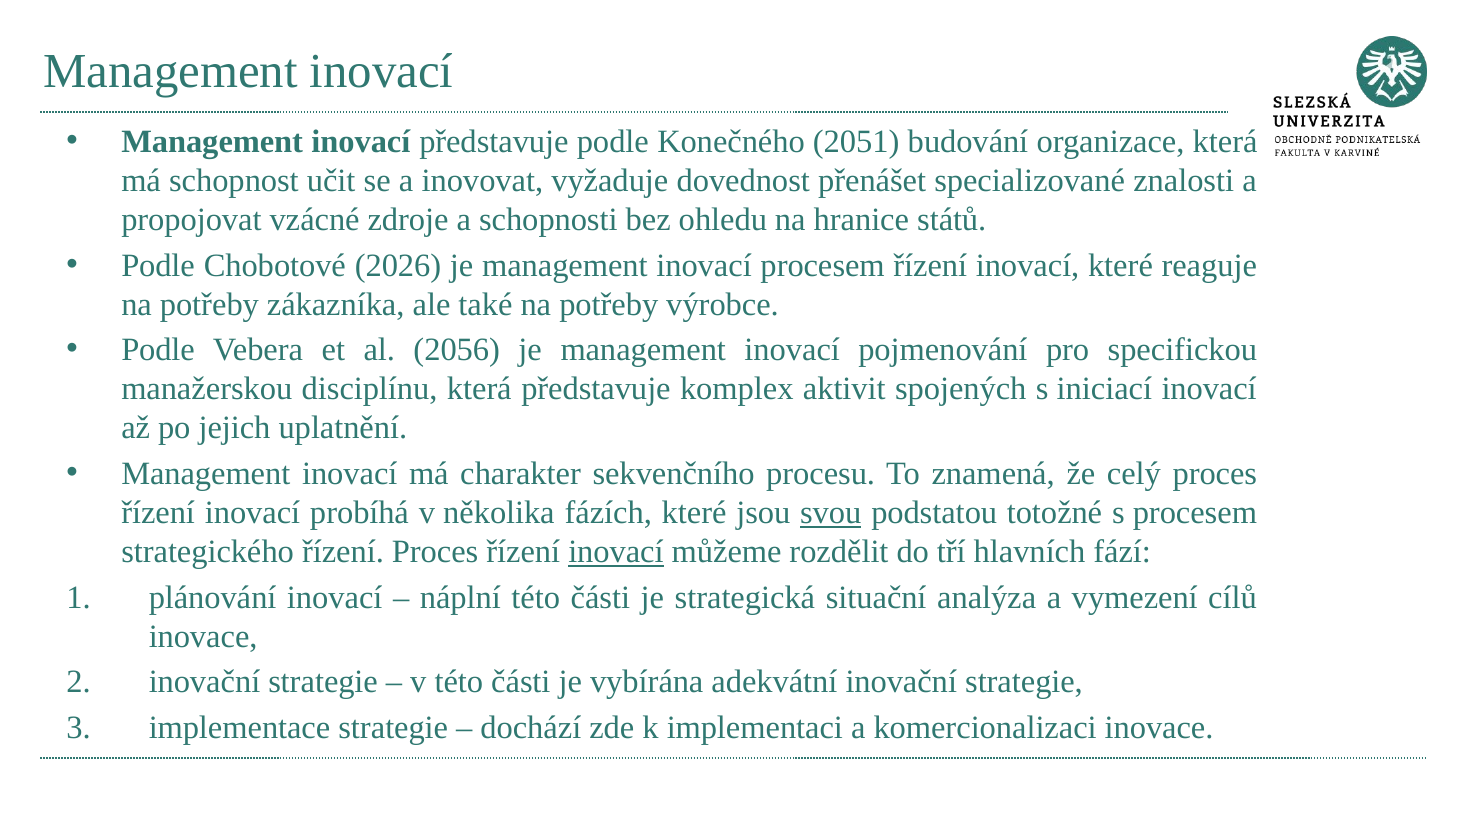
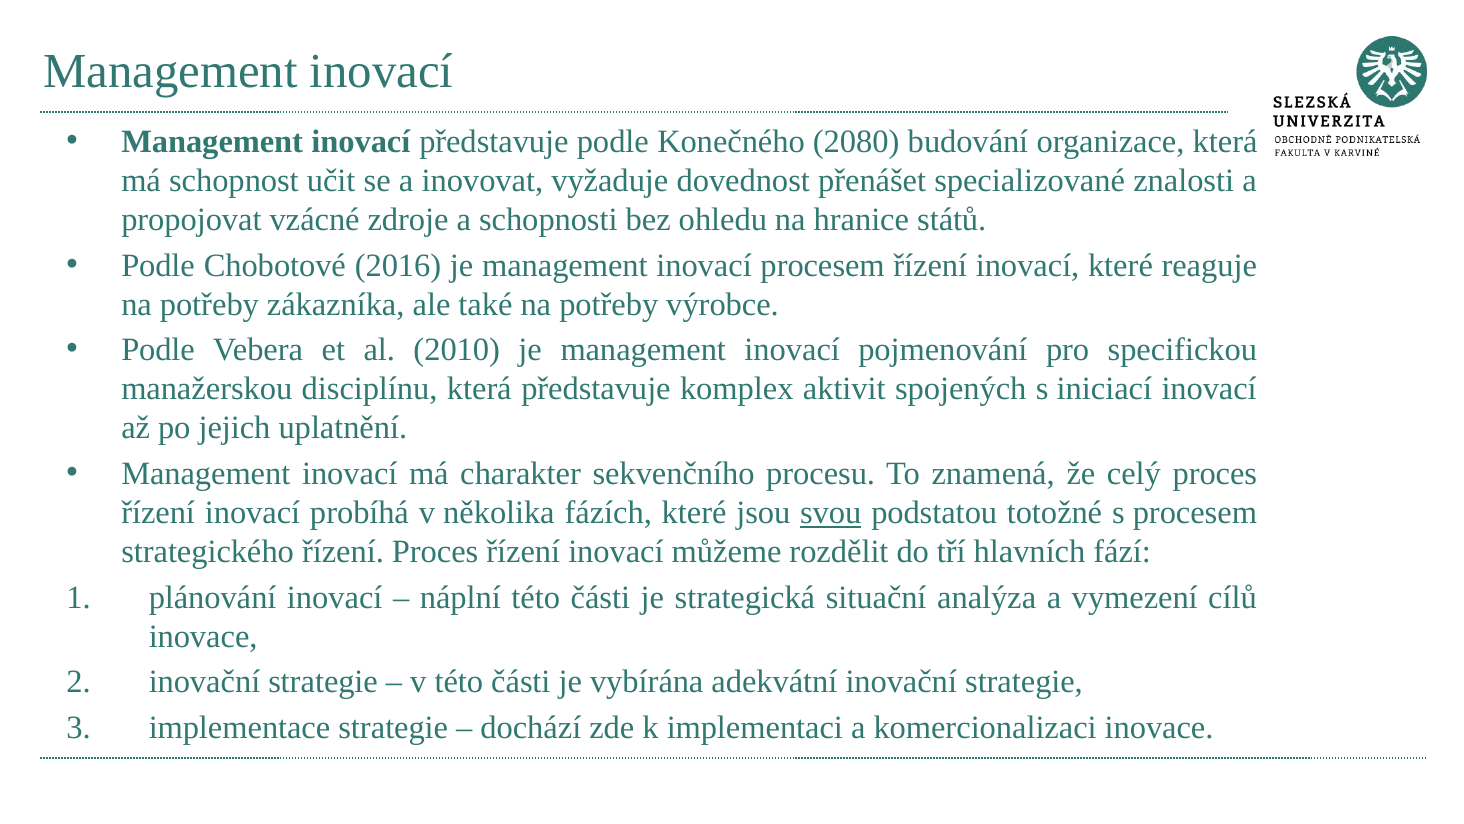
2051: 2051 -> 2080 (856, 142)
2026: 2026 -> 2016 (398, 265)
2056: 2056 -> 2010 (457, 350)
inovací underline: present -> none (616, 551)
